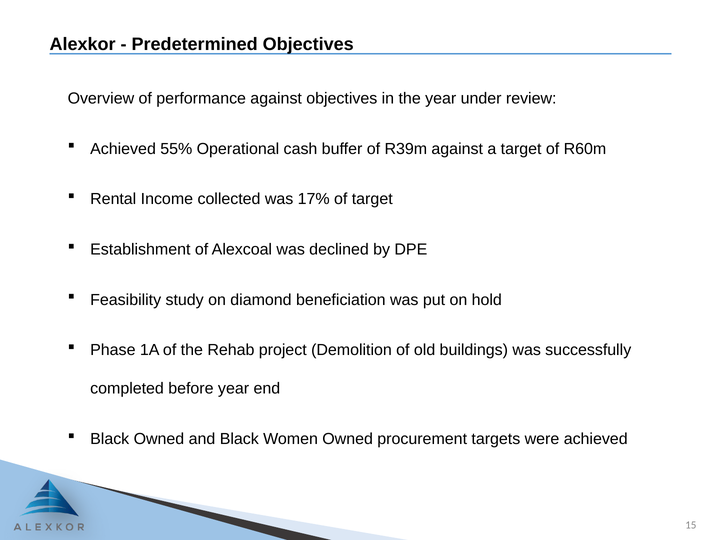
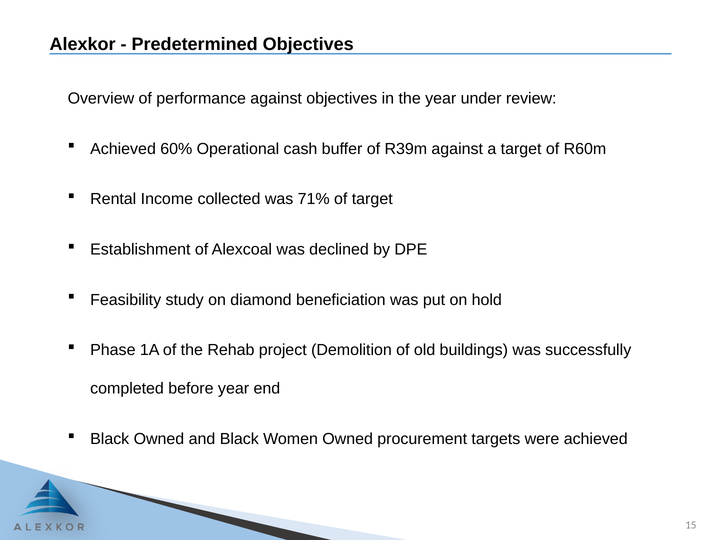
55%: 55% -> 60% (176, 149)
17%: 17% -> 71% (314, 199)
